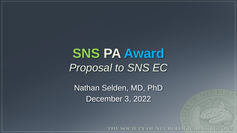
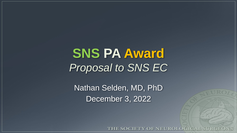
Award colour: light blue -> yellow (144, 54)
